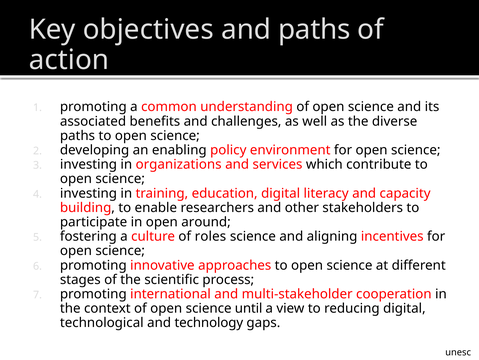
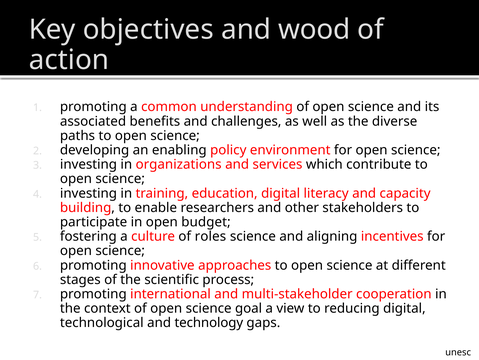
and paths: paths -> wood (314, 29)
around: around -> budget (206, 222)
until: until -> goal (249, 308)
